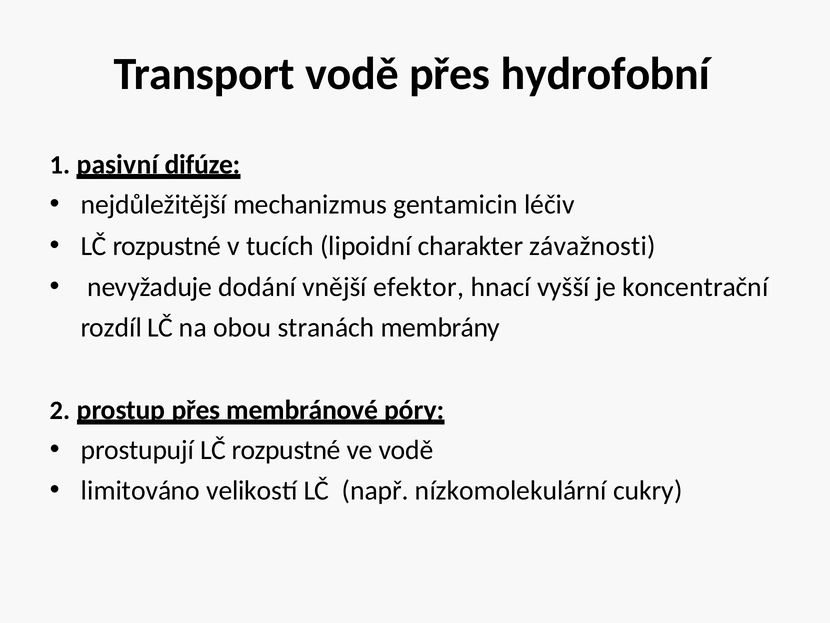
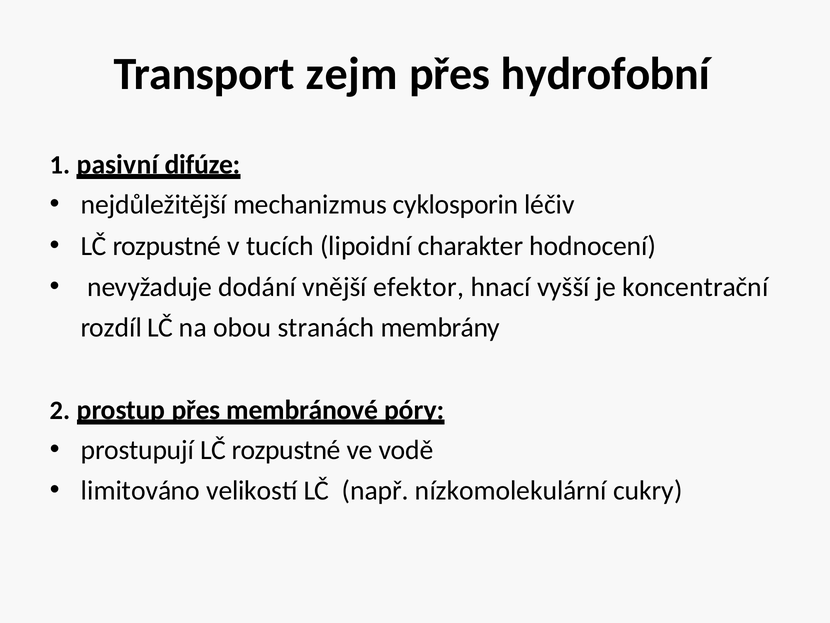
Transport vodě: vodě -> zejm (352, 74)
gentamicin: gentamicin -> cyklosporin (456, 205)
závažnosti: závažnosti -> hodnocení (593, 246)
